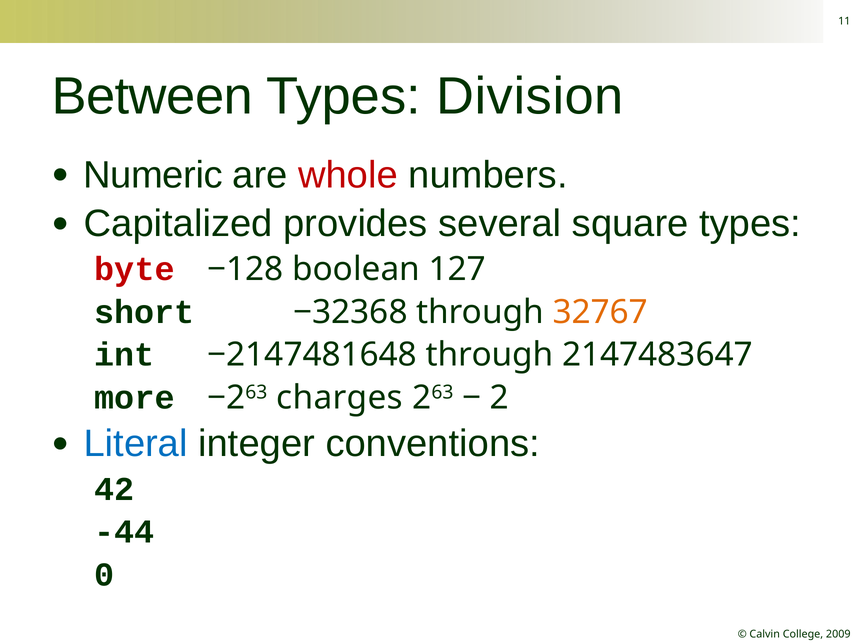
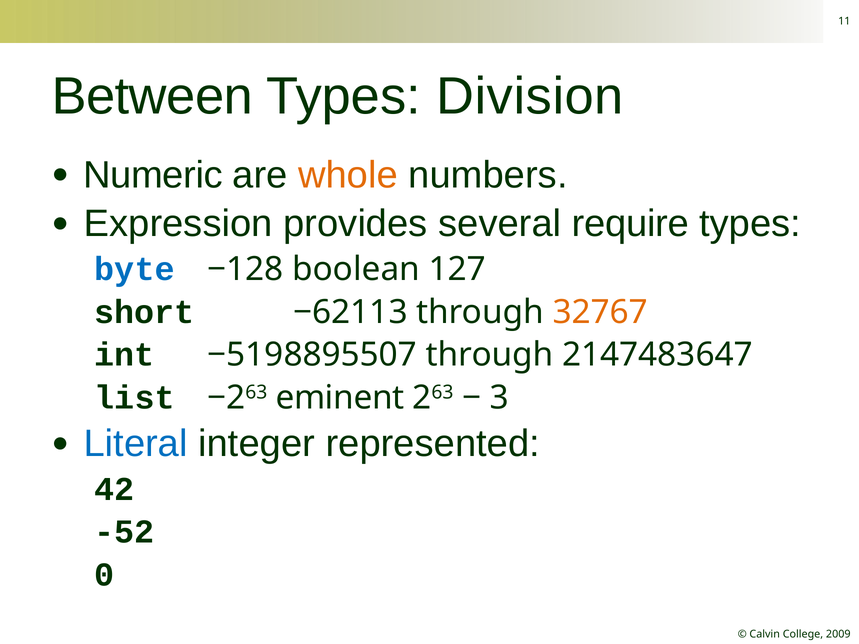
whole colour: red -> orange (348, 175)
Capitalized: Capitalized -> Expression (178, 224)
square: square -> require (630, 224)
byte colour: red -> blue (135, 269)
−32368: −32368 -> −62113 (350, 312)
−2147481648: −2147481648 -> −5198895507 (312, 355)
more: more -> list (135, 398)
charges: charges -> eminent (340, 398)
2: 2 -> 3 (499, 398)
conventions: conventions -> represented (433, 444)
-44: -44 -> -52 (125, 532)
